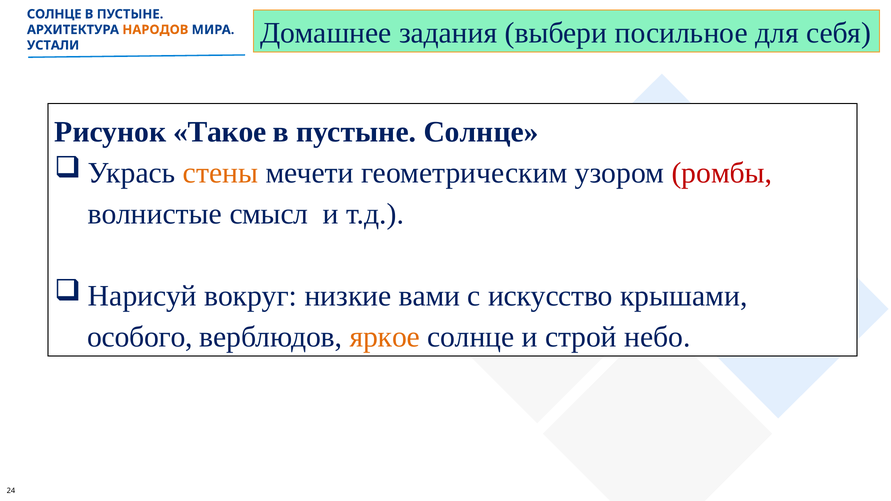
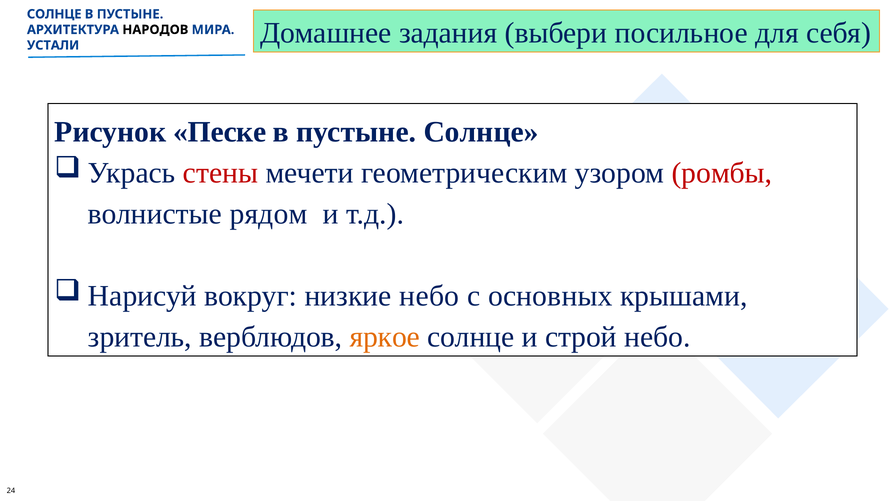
НАРОДОВ colour: orange -> black (155, 30)
Такое: Такое -> Песке (220, 132)
стены colour: orange -> red (220, 173)
смысл: смысл -> рядом (269, 214)
низкие вами: вами -> небо (429, 296)
искусство: искусство -> основных (550, 296)
особого: особого -> зритель (140, 337)
